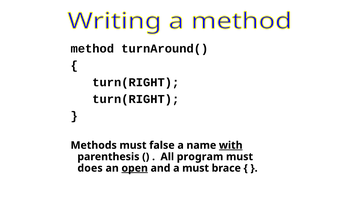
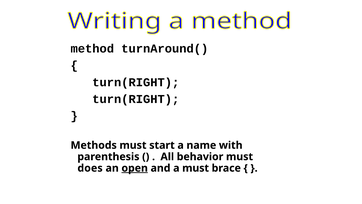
false: false -> start (162, 145)
with underline: present -> none (231, 145)
program: program -> behavior (200, 156)
